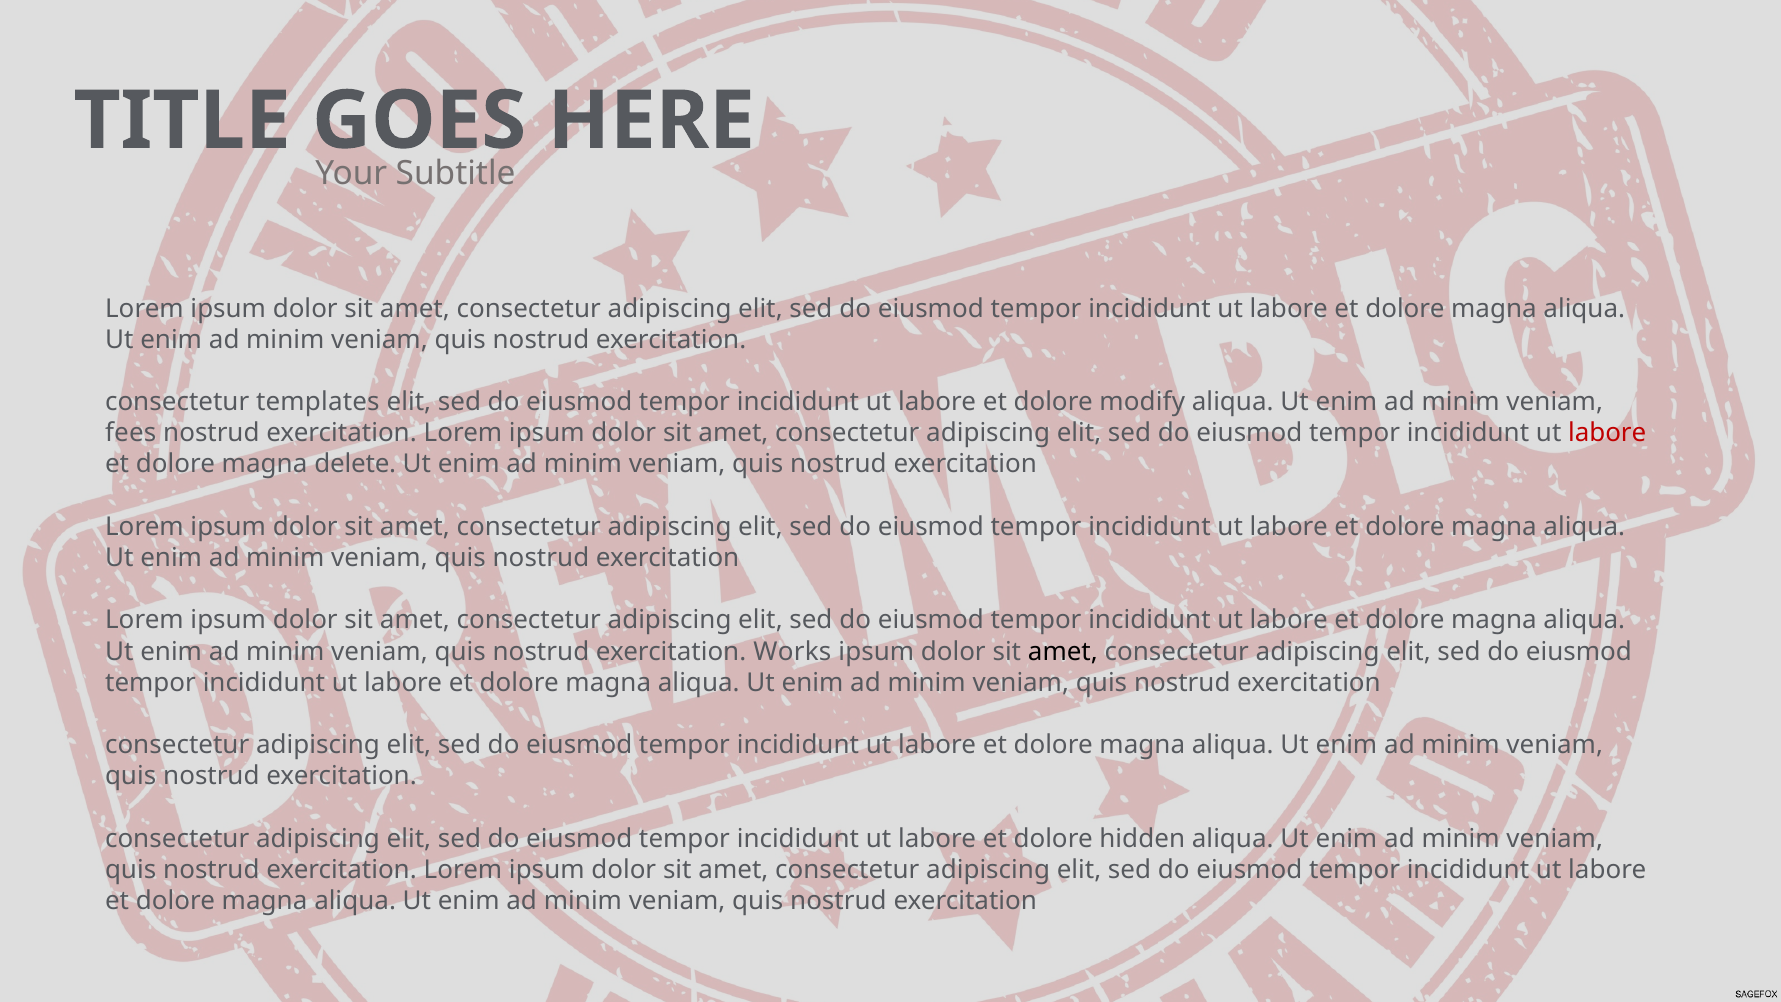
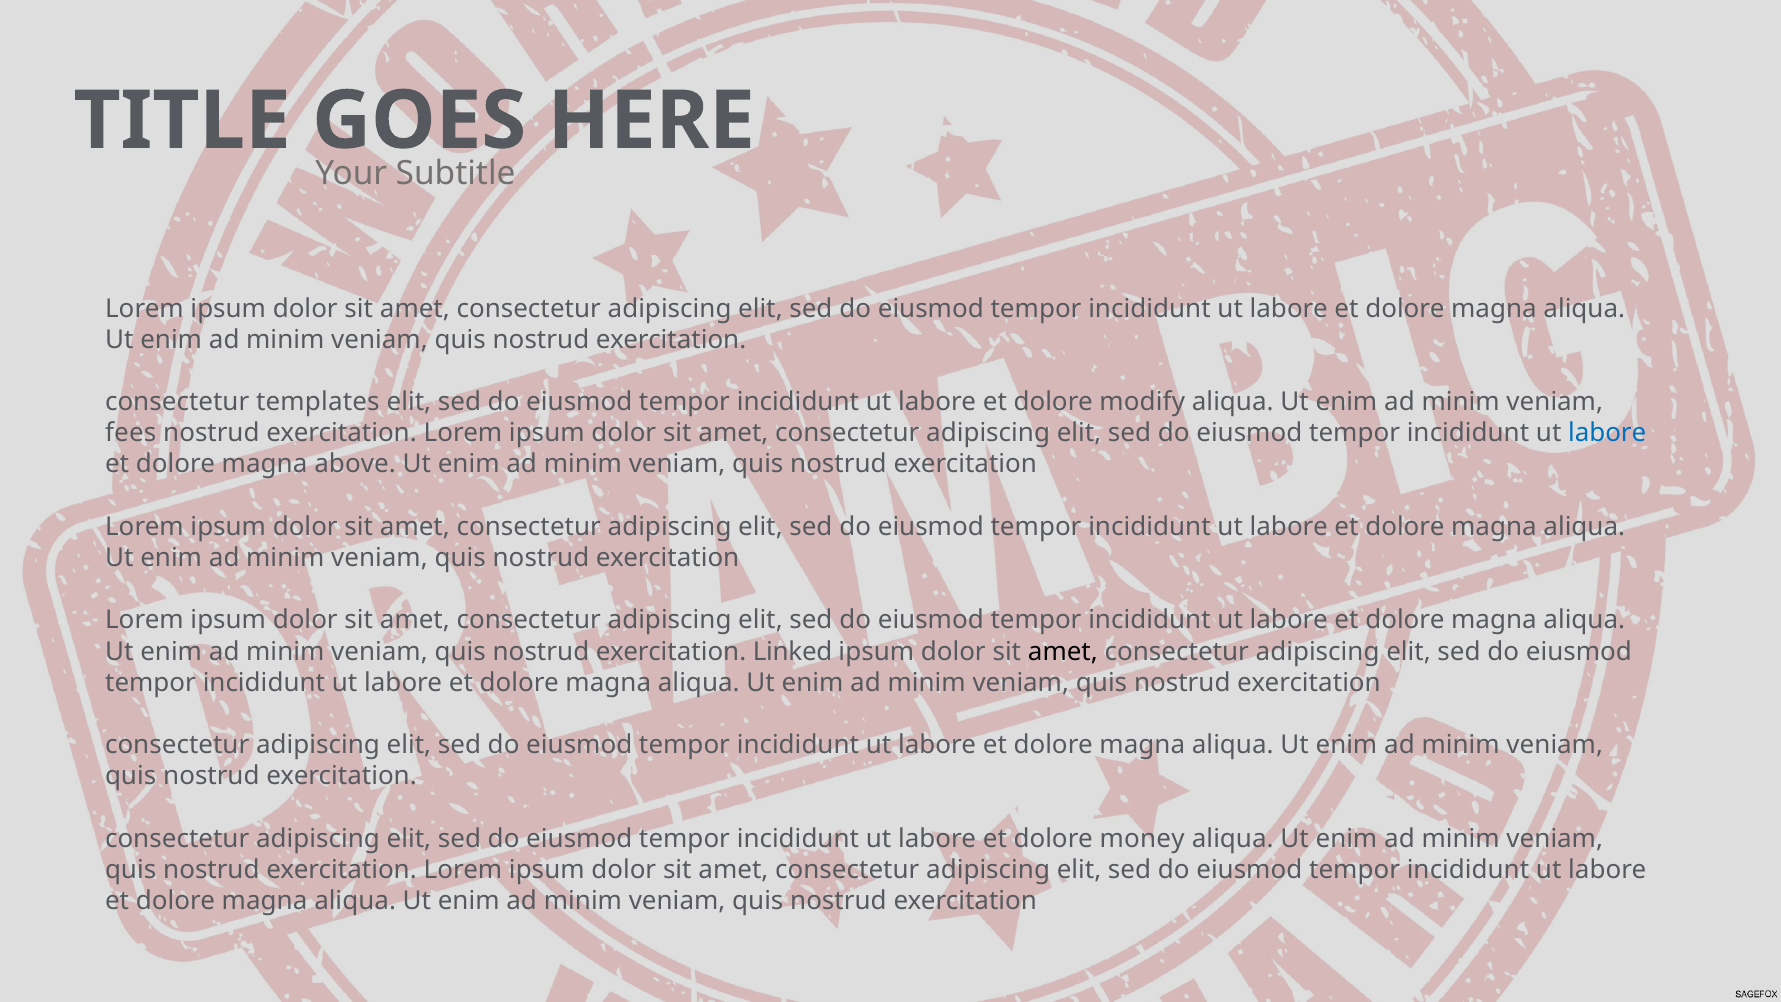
labore colour: red -> blue (1607, 433)
delete: delete -> above (355, 464)
Works: Works -> Linked (793, 651)
hidden: hidden -> money (1142, 839)
